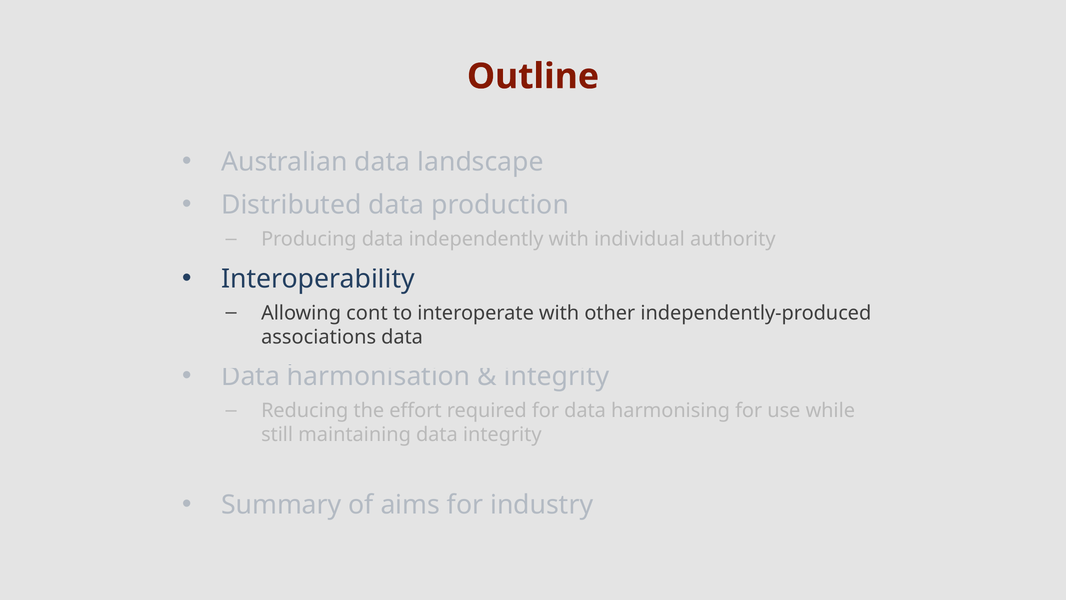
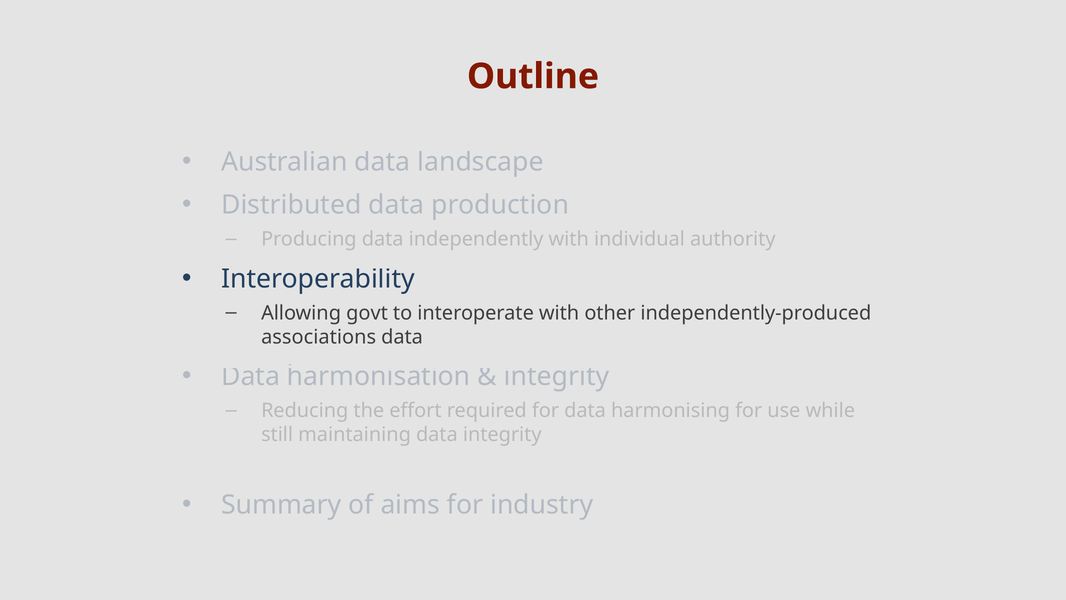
cont: cont -> govt (367, 313)
